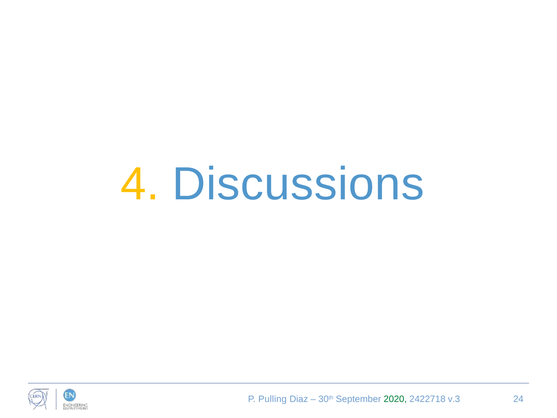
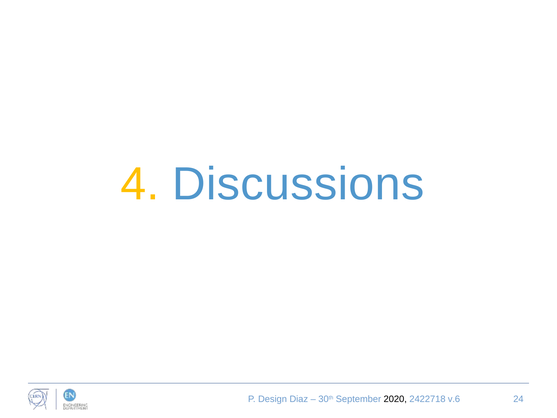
Pulling: Pulling -> Design (273, 399)
2020 colour: green -> black (395, 399)
v.3: v.3 -> v.6 (454, 399)
